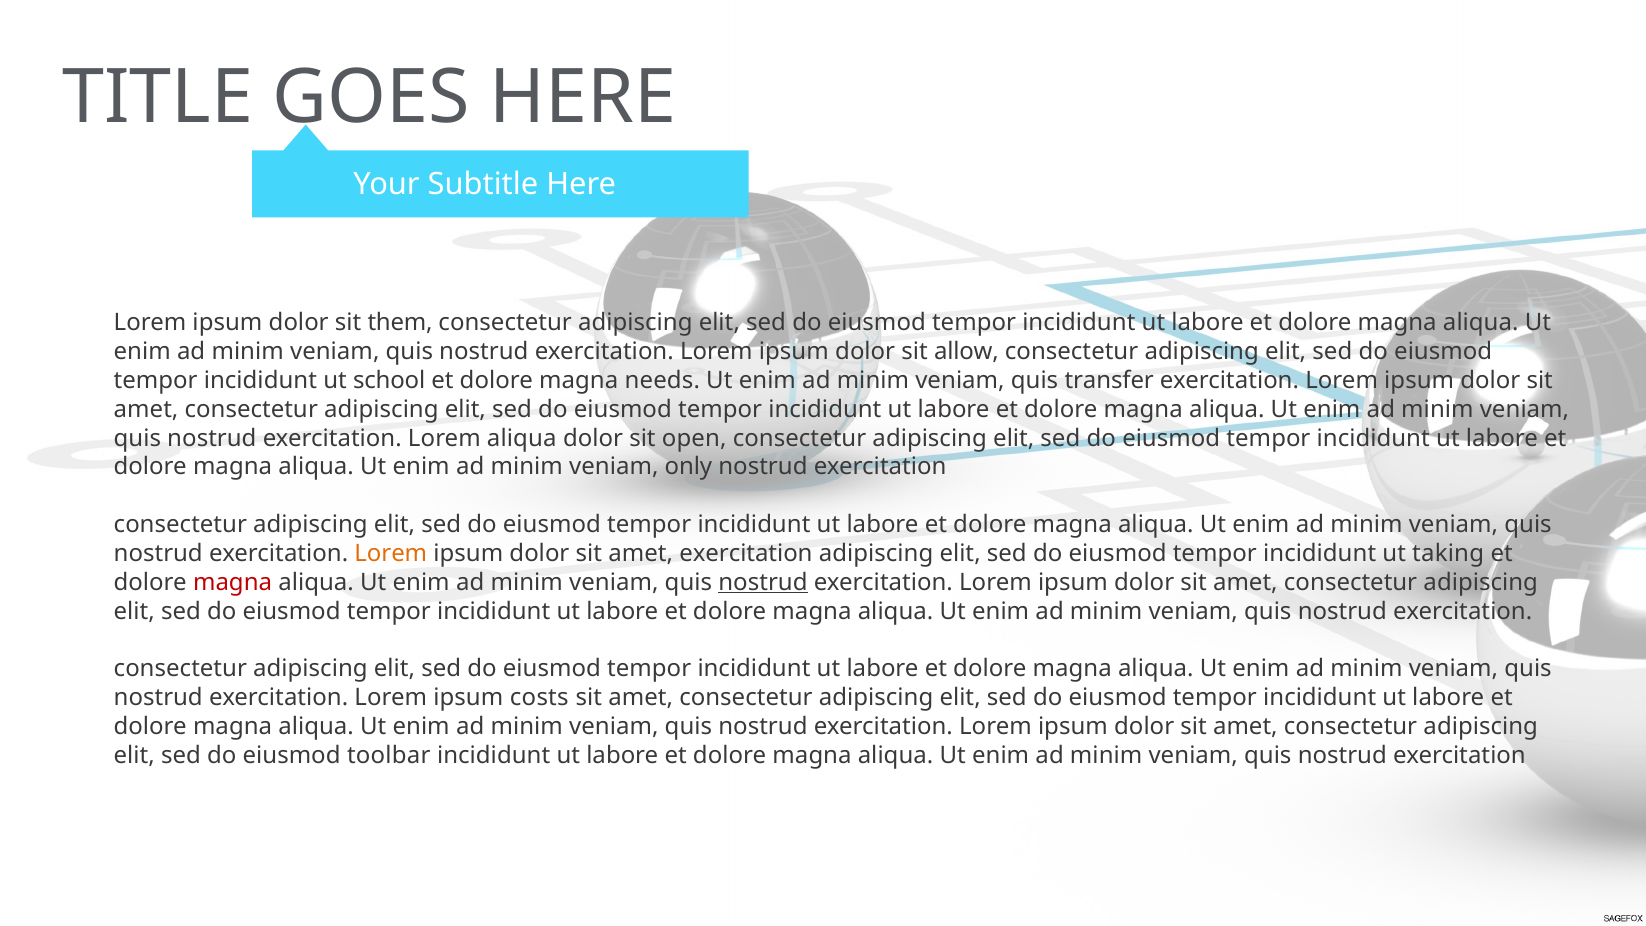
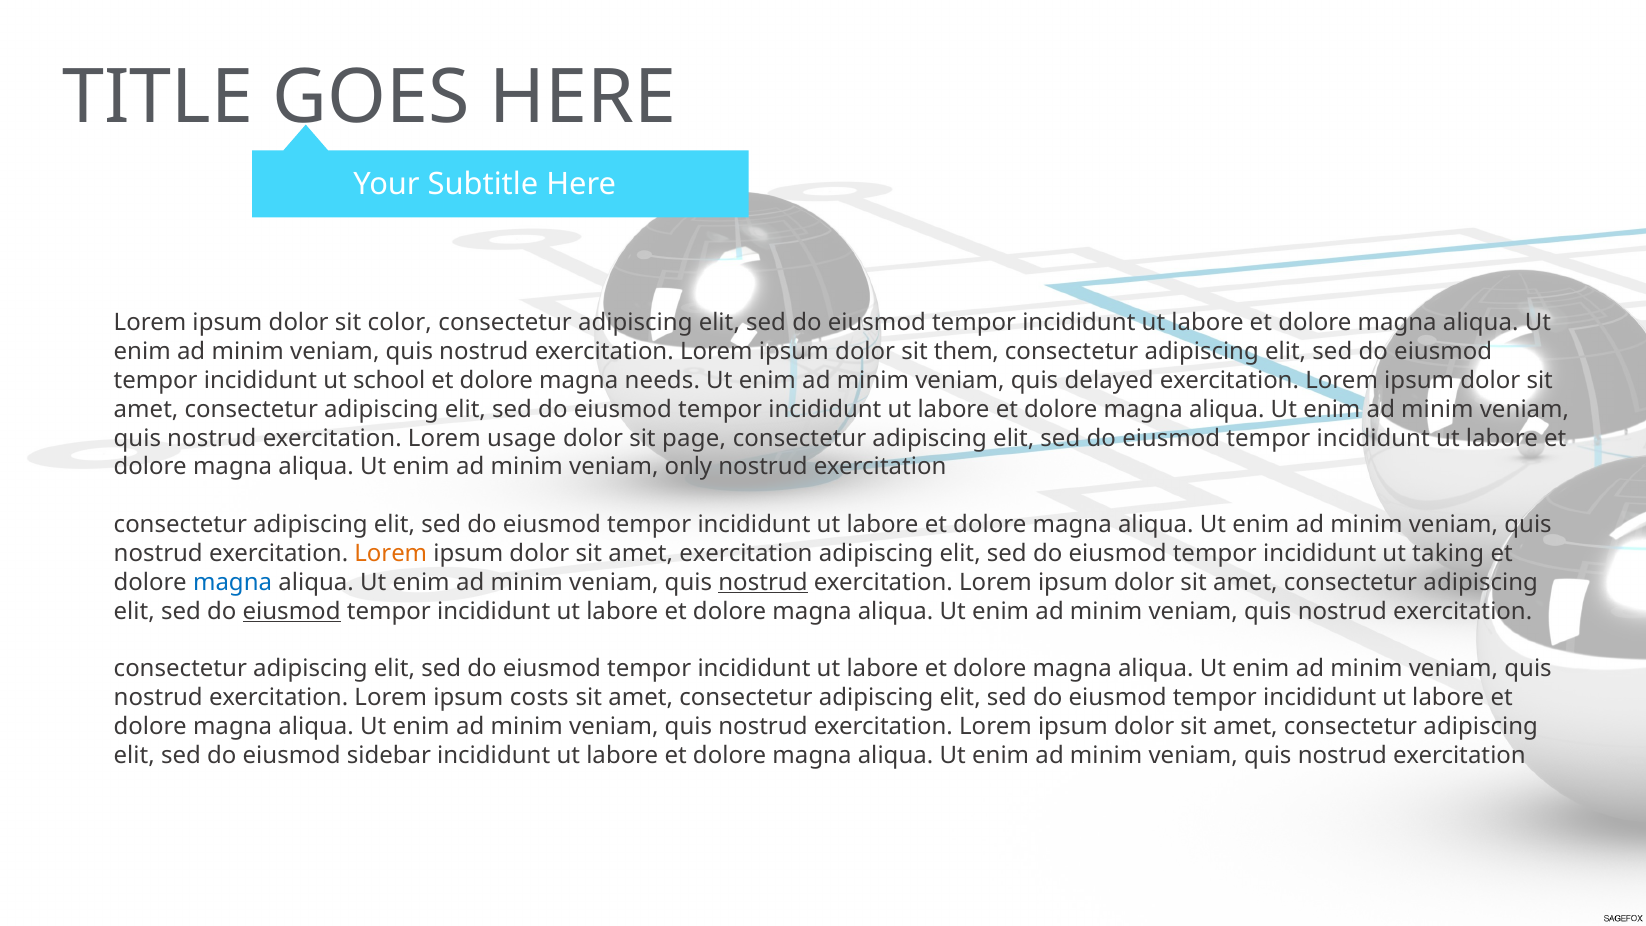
them: them -> color (400, 323)
allow: allow -> them (966, 352)
transfer: transfer -> delayed (1109, 380)
Lorem aliqua: aliqua -> usage (522, 438)
open: open -> page (694, 438)
magna colour: red -> blue (233, 582)
eiusmod underline: none -> present (292, 611)
toolbar: toolbar -> sidebar (389, 755)
